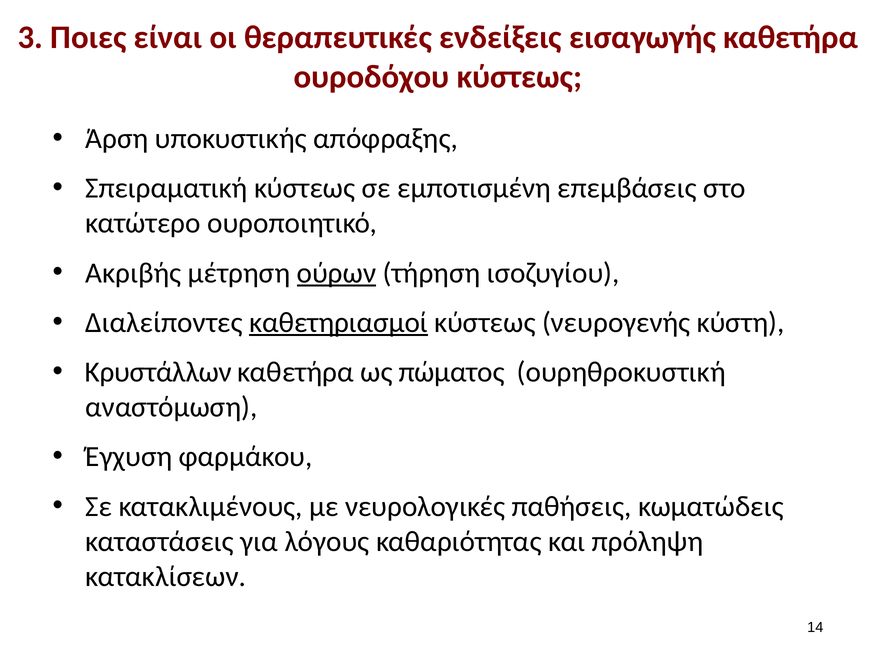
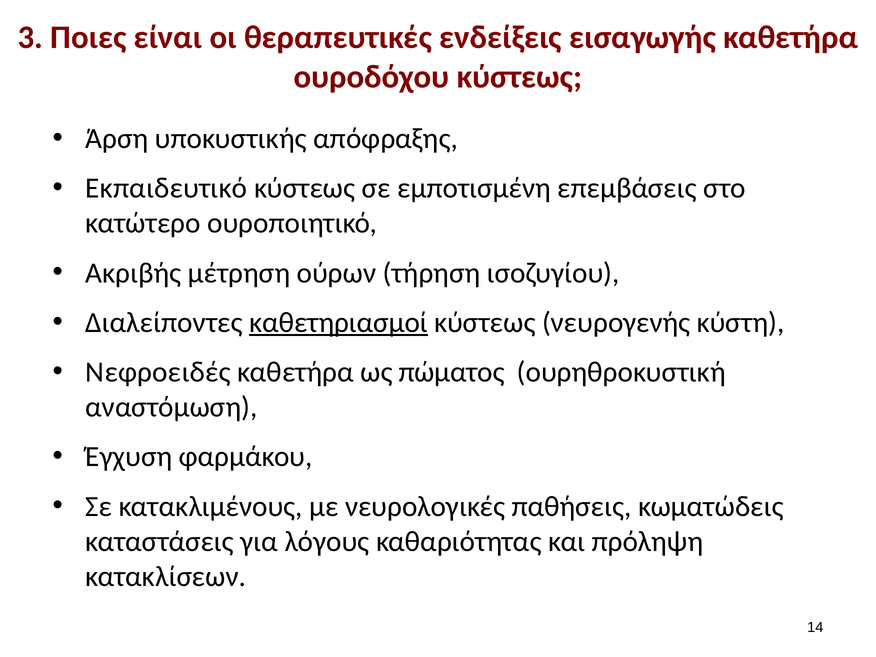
Σπειραματική: Σπειραματική -> Εκπαιδευτικό (166, 188)
ούρων underline: present -> none (336, 273)
Κρυστάλλων: Κρυστάλλων -> Νεφροειδές (158, 372)
